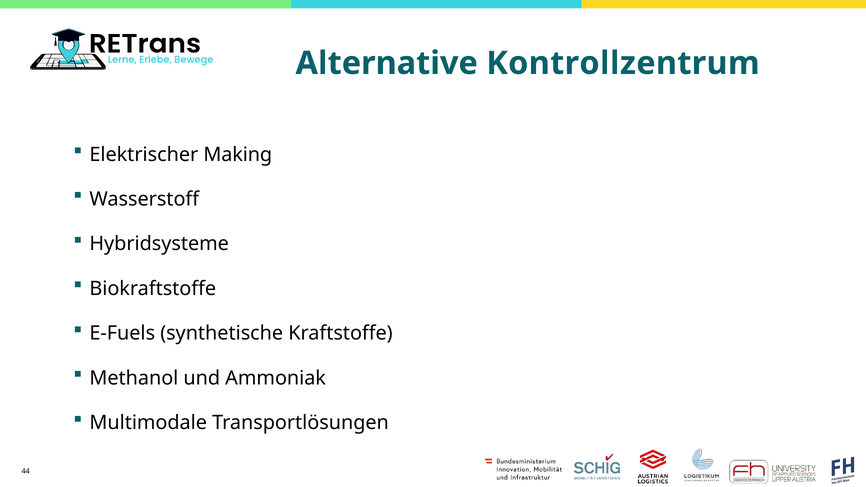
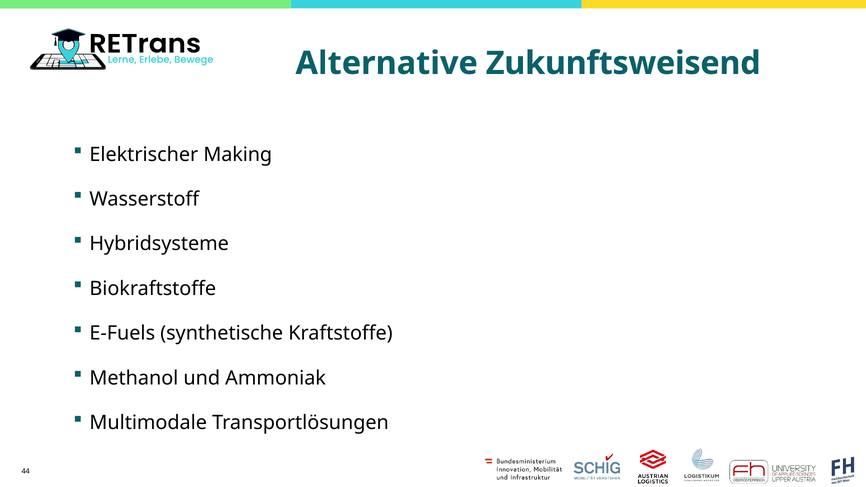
Kontrollzentrum: Kontrollzentrum -> Zukunftsweisend (623, 63)
